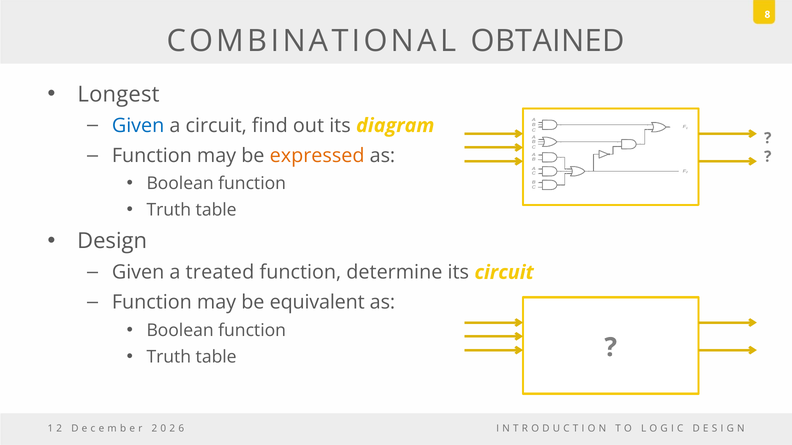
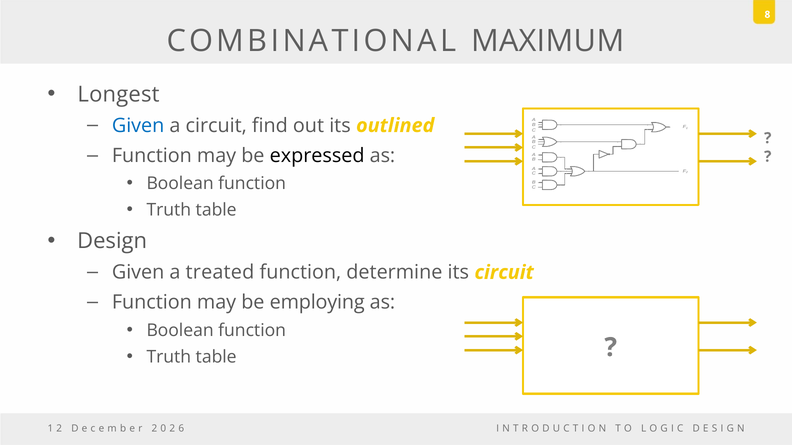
OBTAINED: OBTAINED -> MAXIMUM (548, 41)
diagram: diagram -> outlined (395, 126)
expressed colour: orange -> black (317, 156)
equivalent: equivalent -> employing (317, 303)
